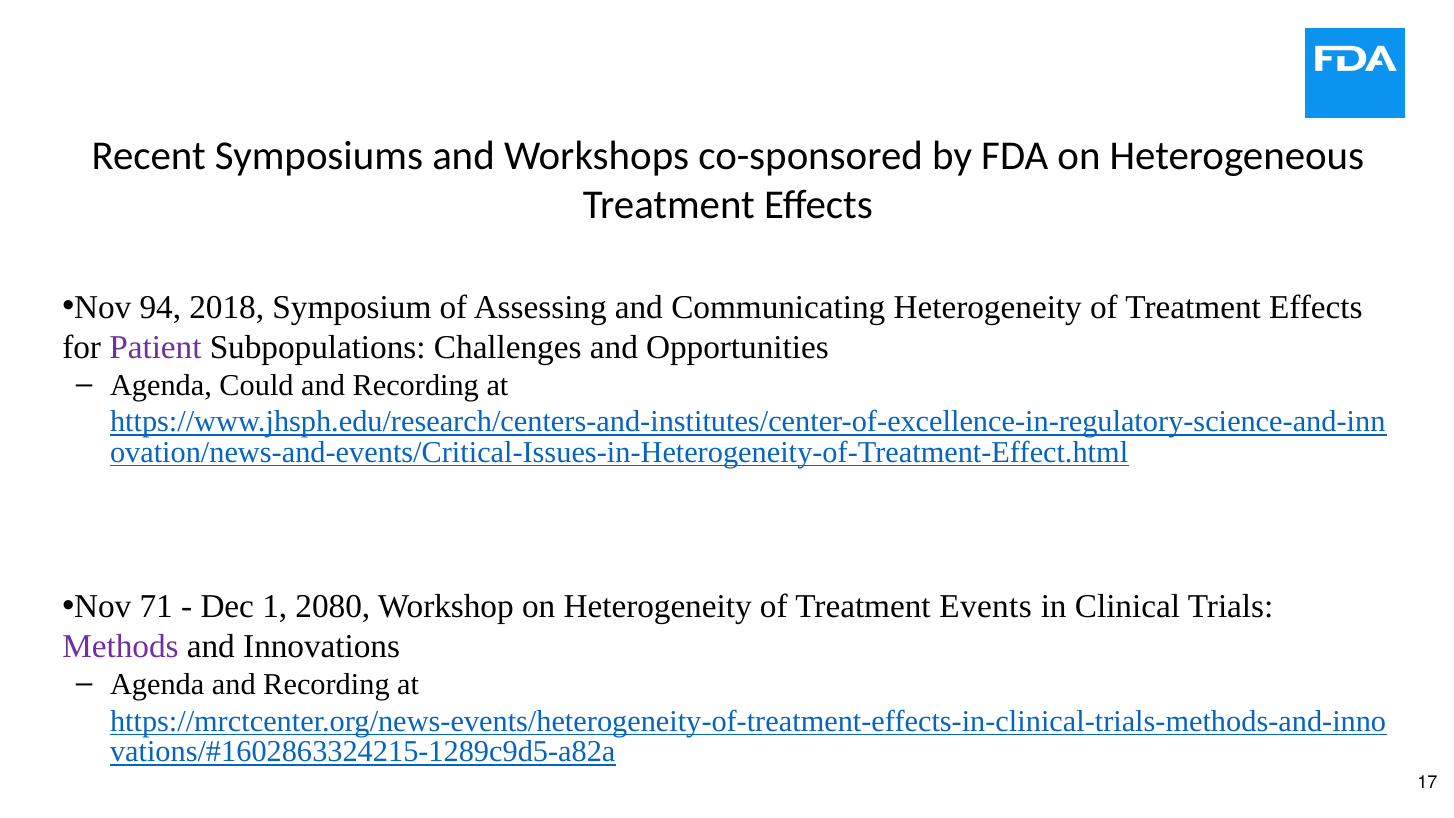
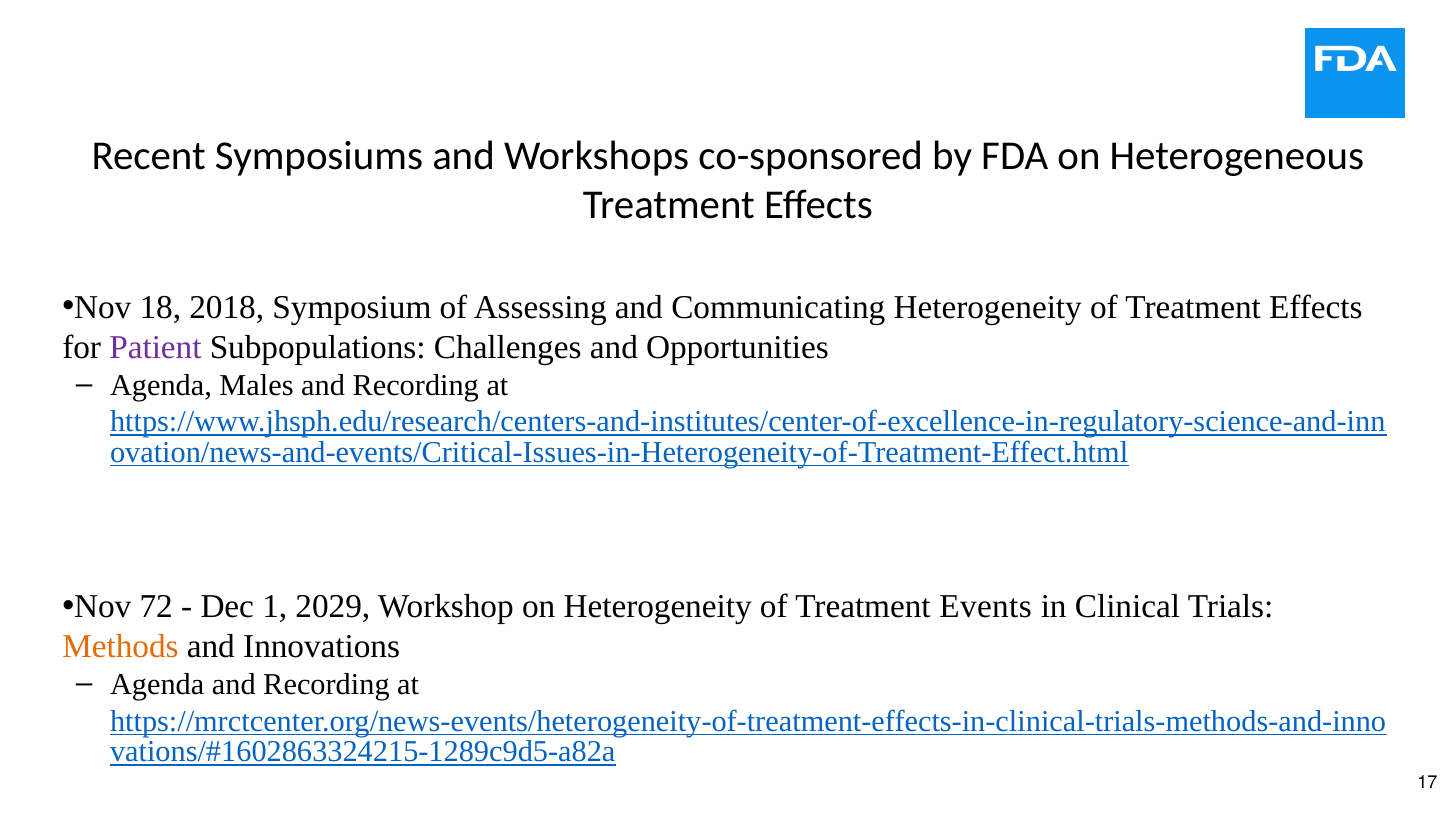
94: 94 -> 18 (160, 307)
Could: Could -> Males (257, 385)
71: 71 -> 72 (156, 607)
2080: 2080 -> 2029 (333, 607)
Methods colour: purple -> orange (121, 647)
